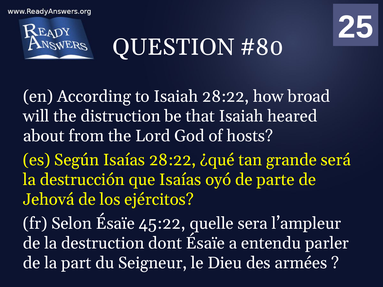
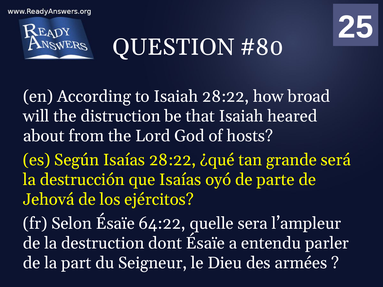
45:22: 45:22 -> 64:22 (162, 224)
